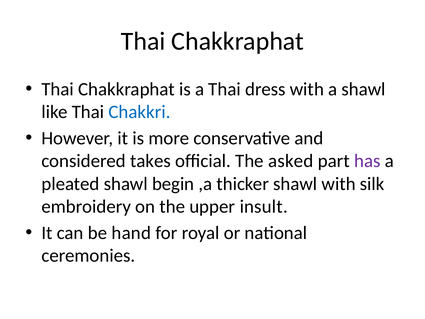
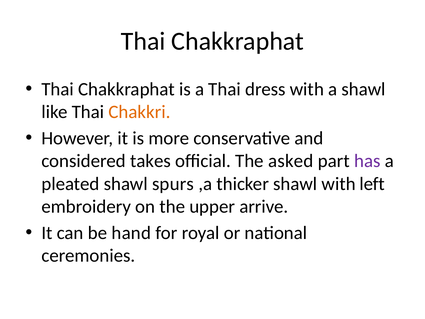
Chakkri colour: blue -> orange (140, 112)
begin: begin -> spurs (173, 184)
silk: silk -> left (372, 184)
insult: insult -> arrive (264, 206)
